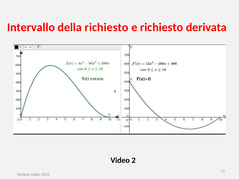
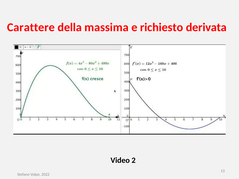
Intervallo: Intervallo -> Carattere (31, 27)
della richiesto: richiesto -> massima (107, 27)
